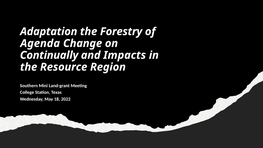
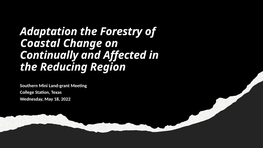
Agenda: Agenda -> Coastal (40, 43)
Impacts: Impacts -> Affected (125, 55)
Resource: Resource -> Reducing (64, 67)
